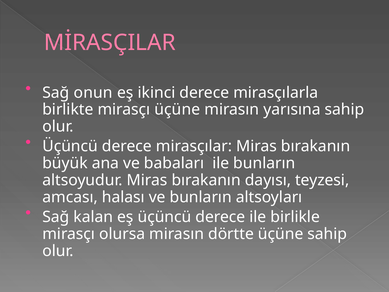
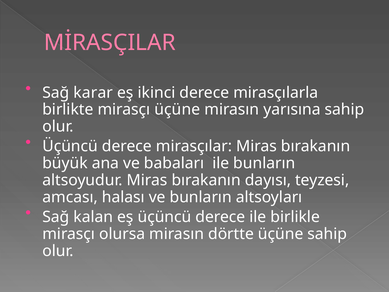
onun: onun -> karar (93, 93)
